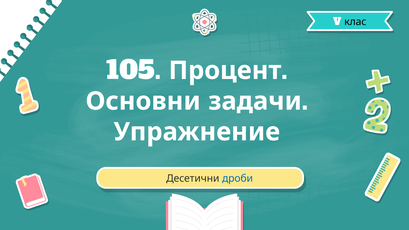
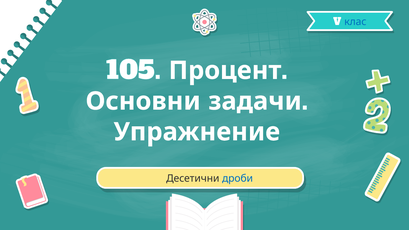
клас colour: black -> blue (355, 22)
